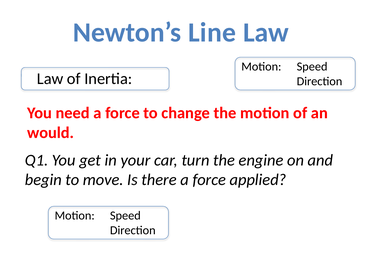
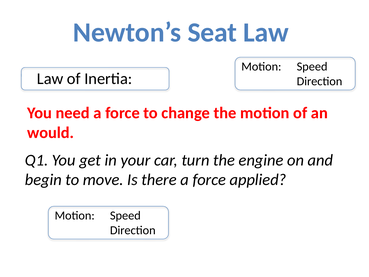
Line: Line -> Seat (212, 33)
